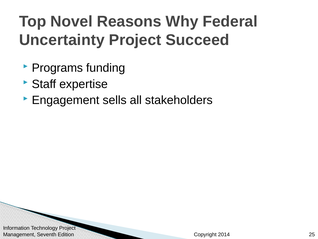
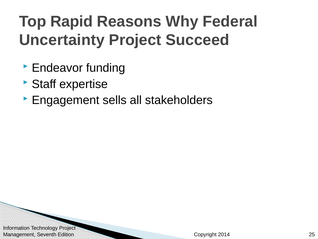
Novel: Novel -> Rapid (72, 21)
Programs: Programs -> Endeavor (57, 68)
